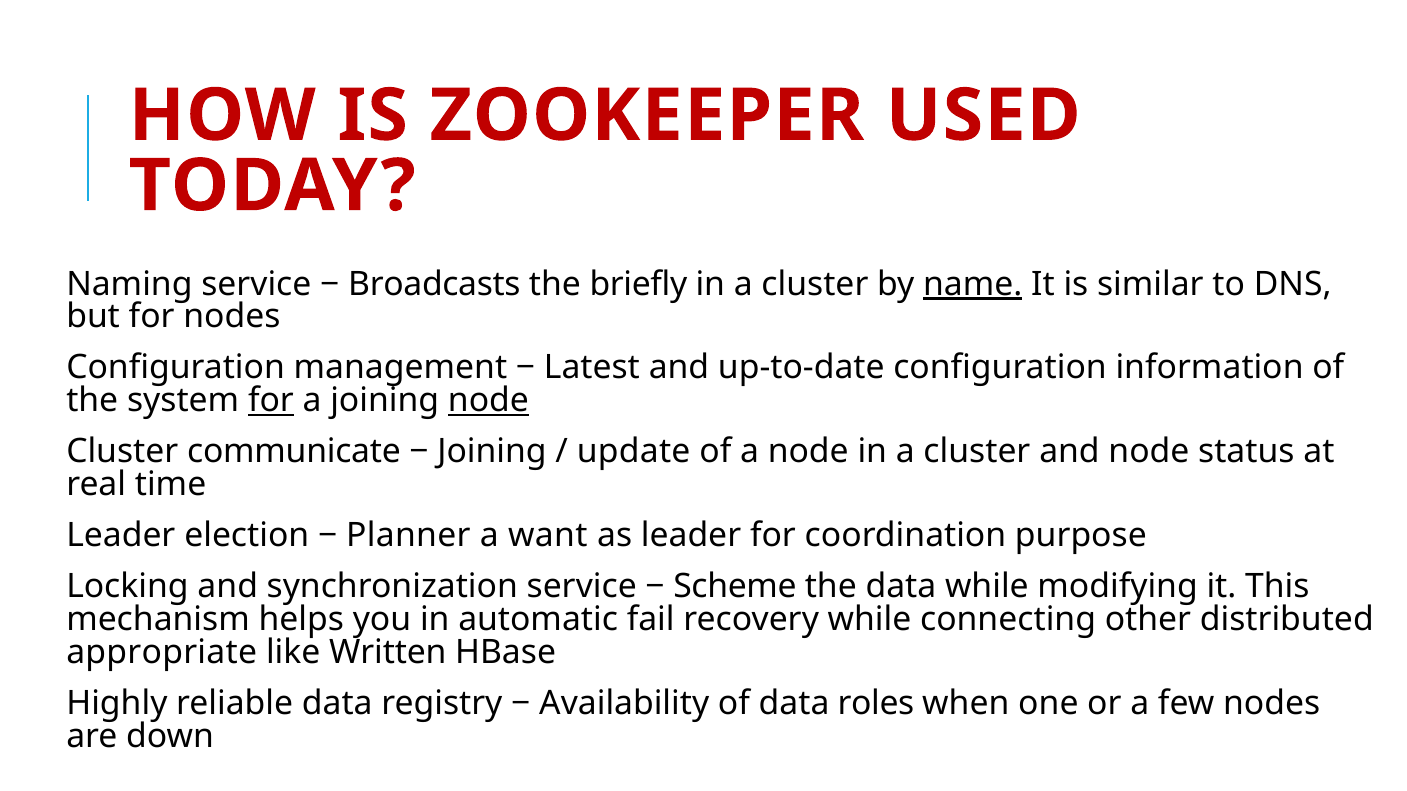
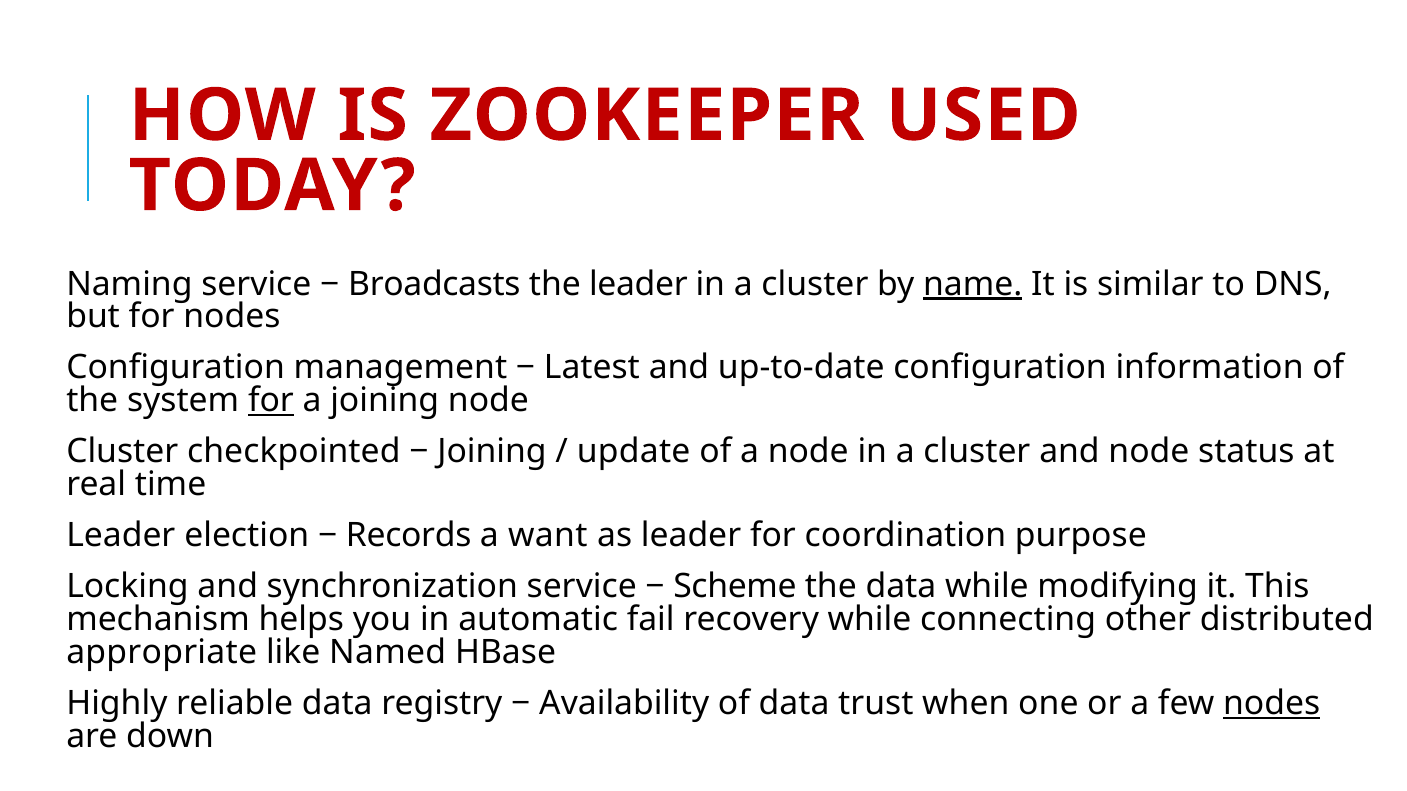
the briefly: briefly -> leader (638, 284)
node underline: present -> none (488, 401)
communicate: communicate -> checkpointed (294, 452)
Planner: Planner -> Records (409, 536)
Written: Written -> Named (388, 652)
roles: roles -> trust (876, 704)
nodes underline: none -> present (1272, 704)
